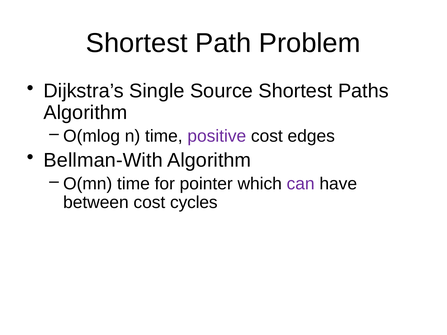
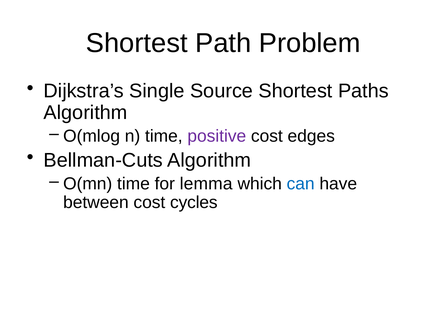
Bellman-With: Bellman-With -> Bellman-Cuts (103, 160)
pointer: pointer -> lemma (206, 184)
can colour: purple -> blue (301, 184)
